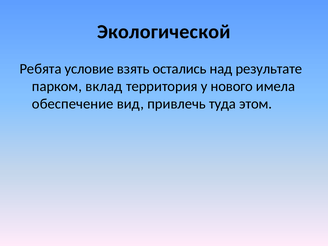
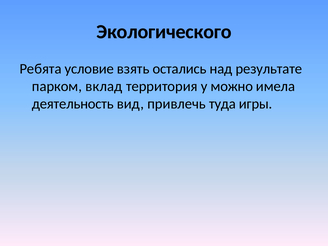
Экологической: Экологической -> Экологического (164, 32)
нового: нового -> можно (232, 86)
обеспечение: обеспечение -> деятельность (73, 104)
этом: этом -> игры (256, 104)
